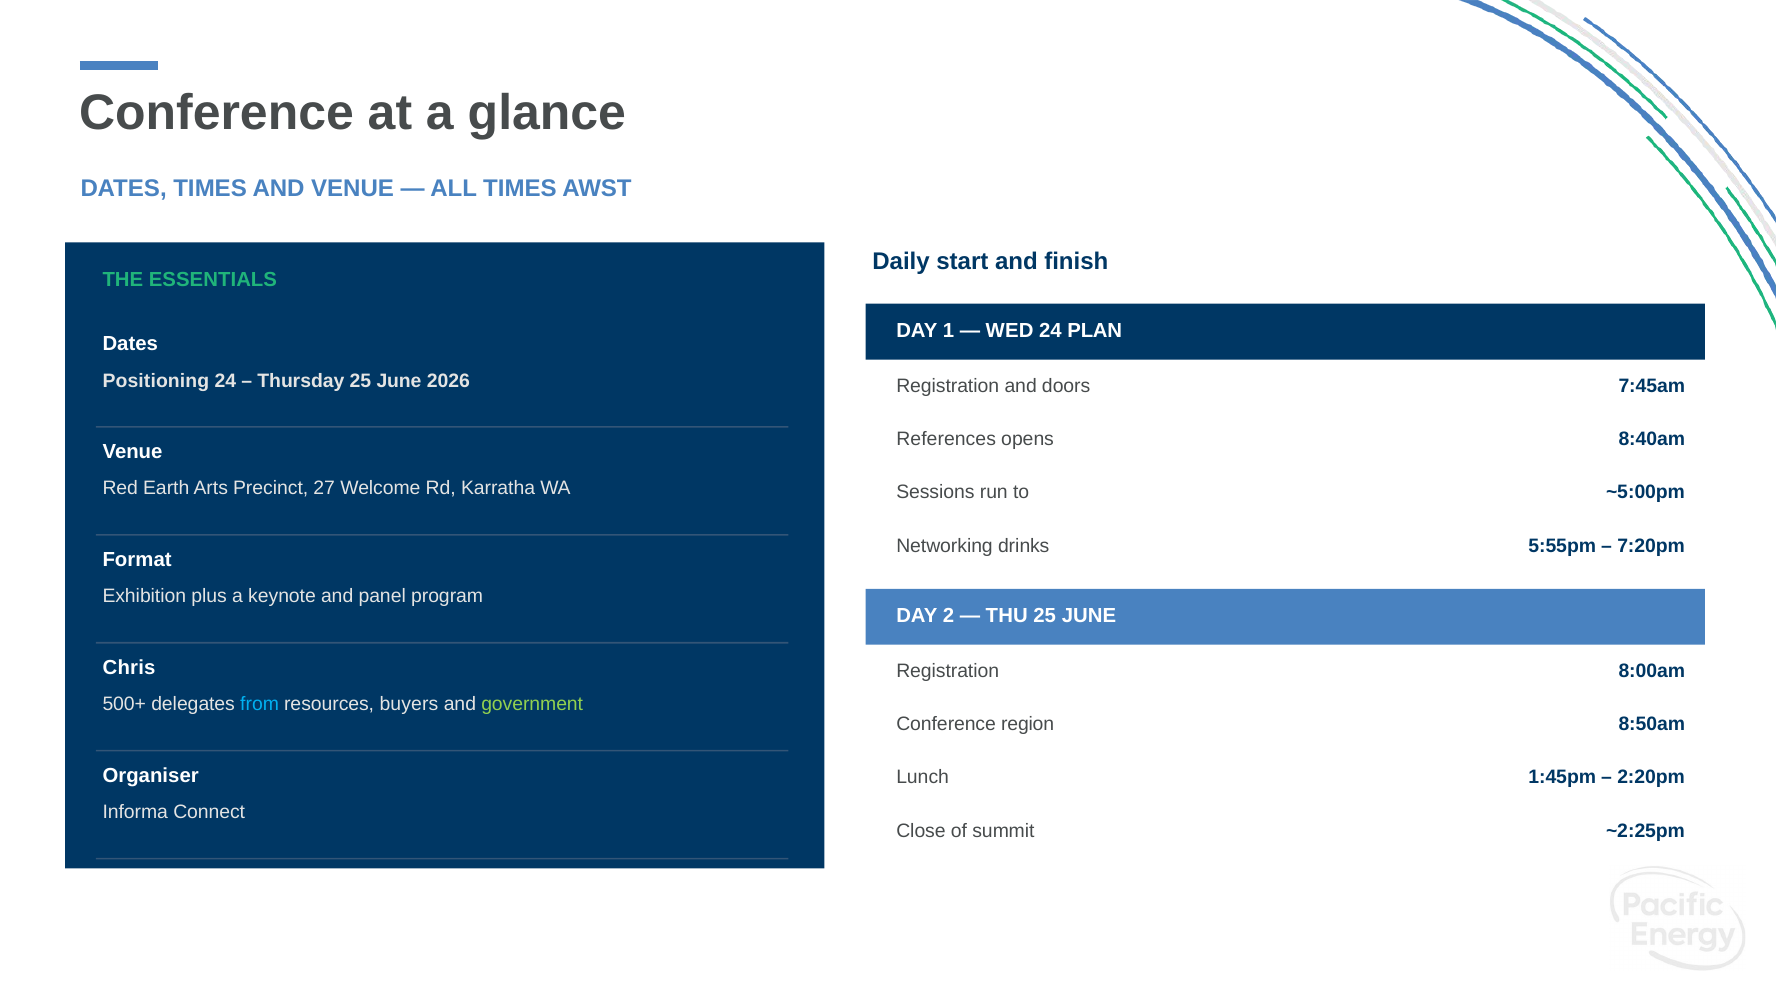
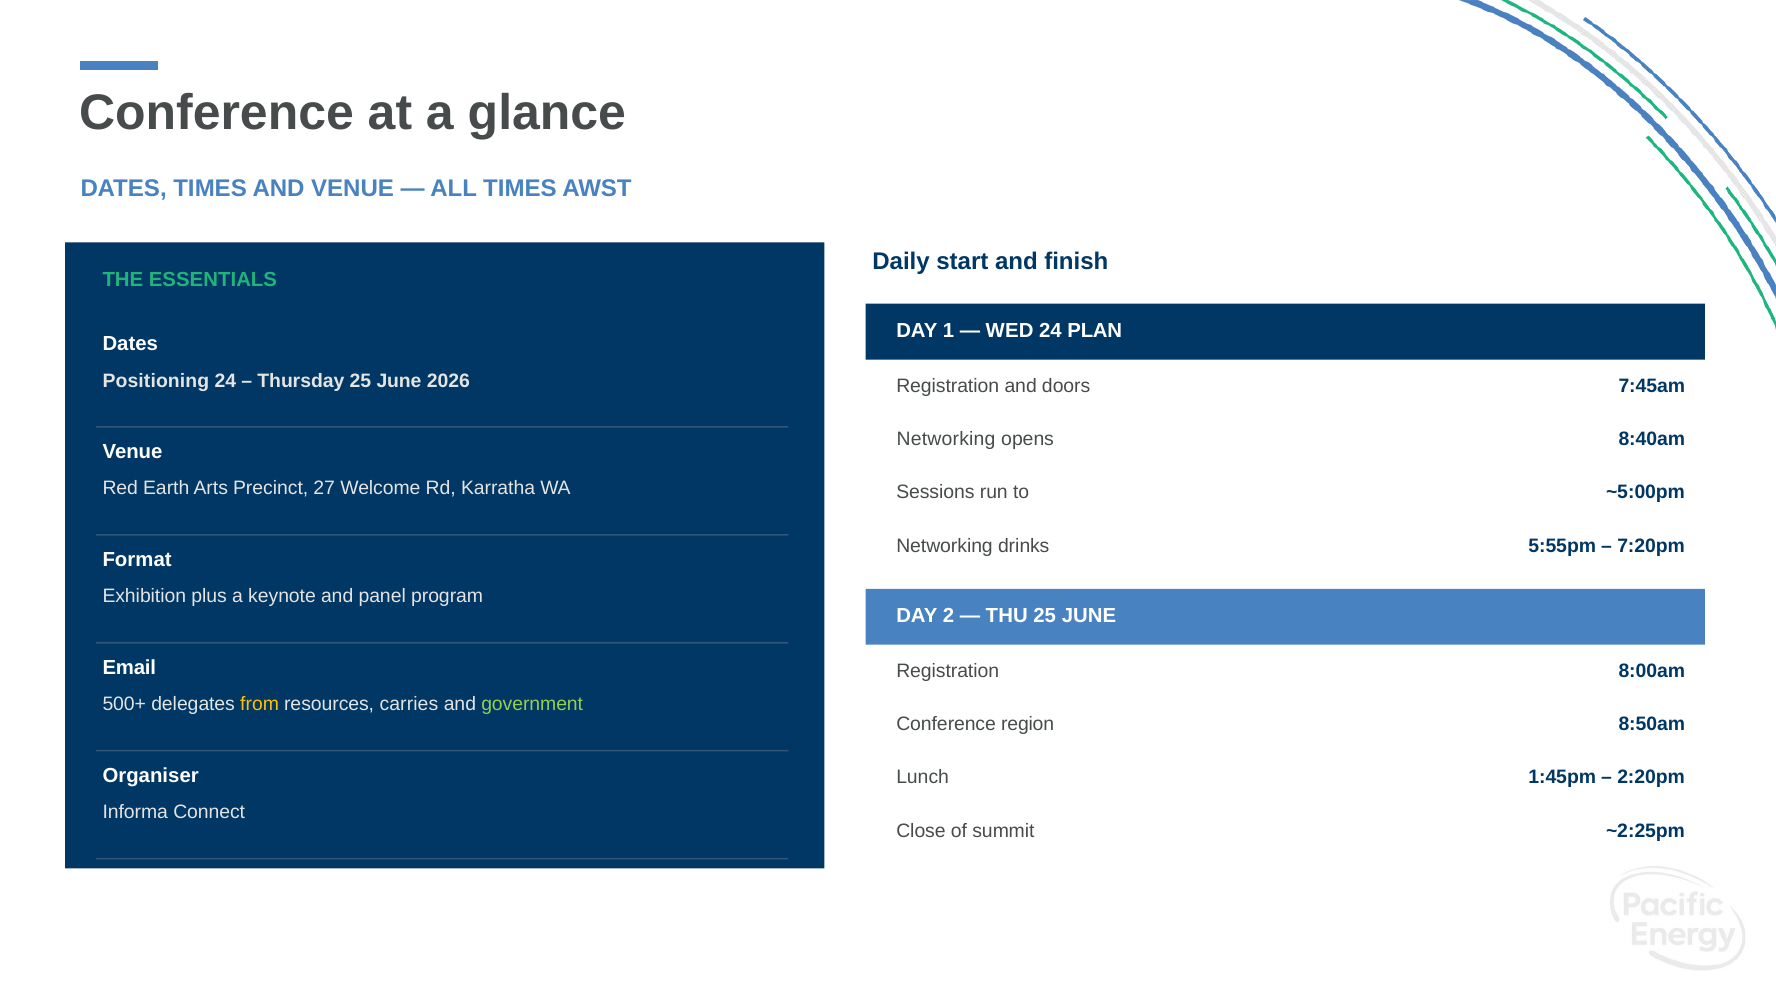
References: References -> Networking (946, 439)
Chris: Chris -> Email (129, 668)
from colour: light blue -> yellow (260, 704)
buyers: buyers -> carries (409, 704)
